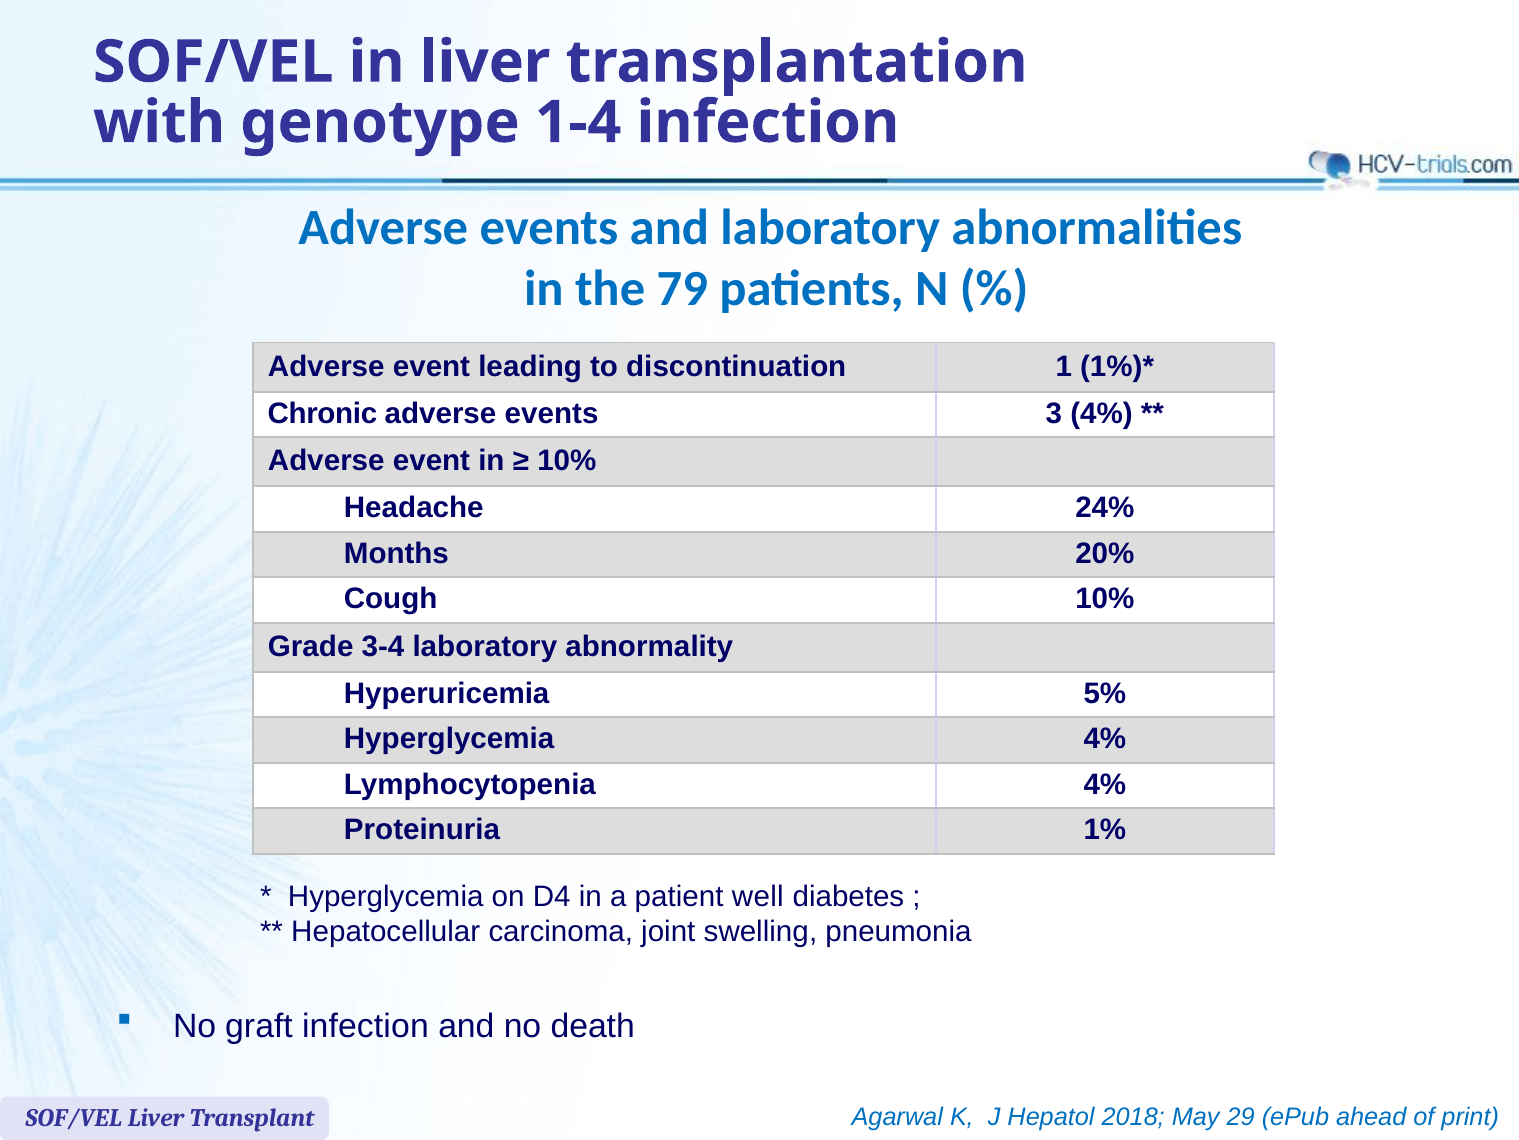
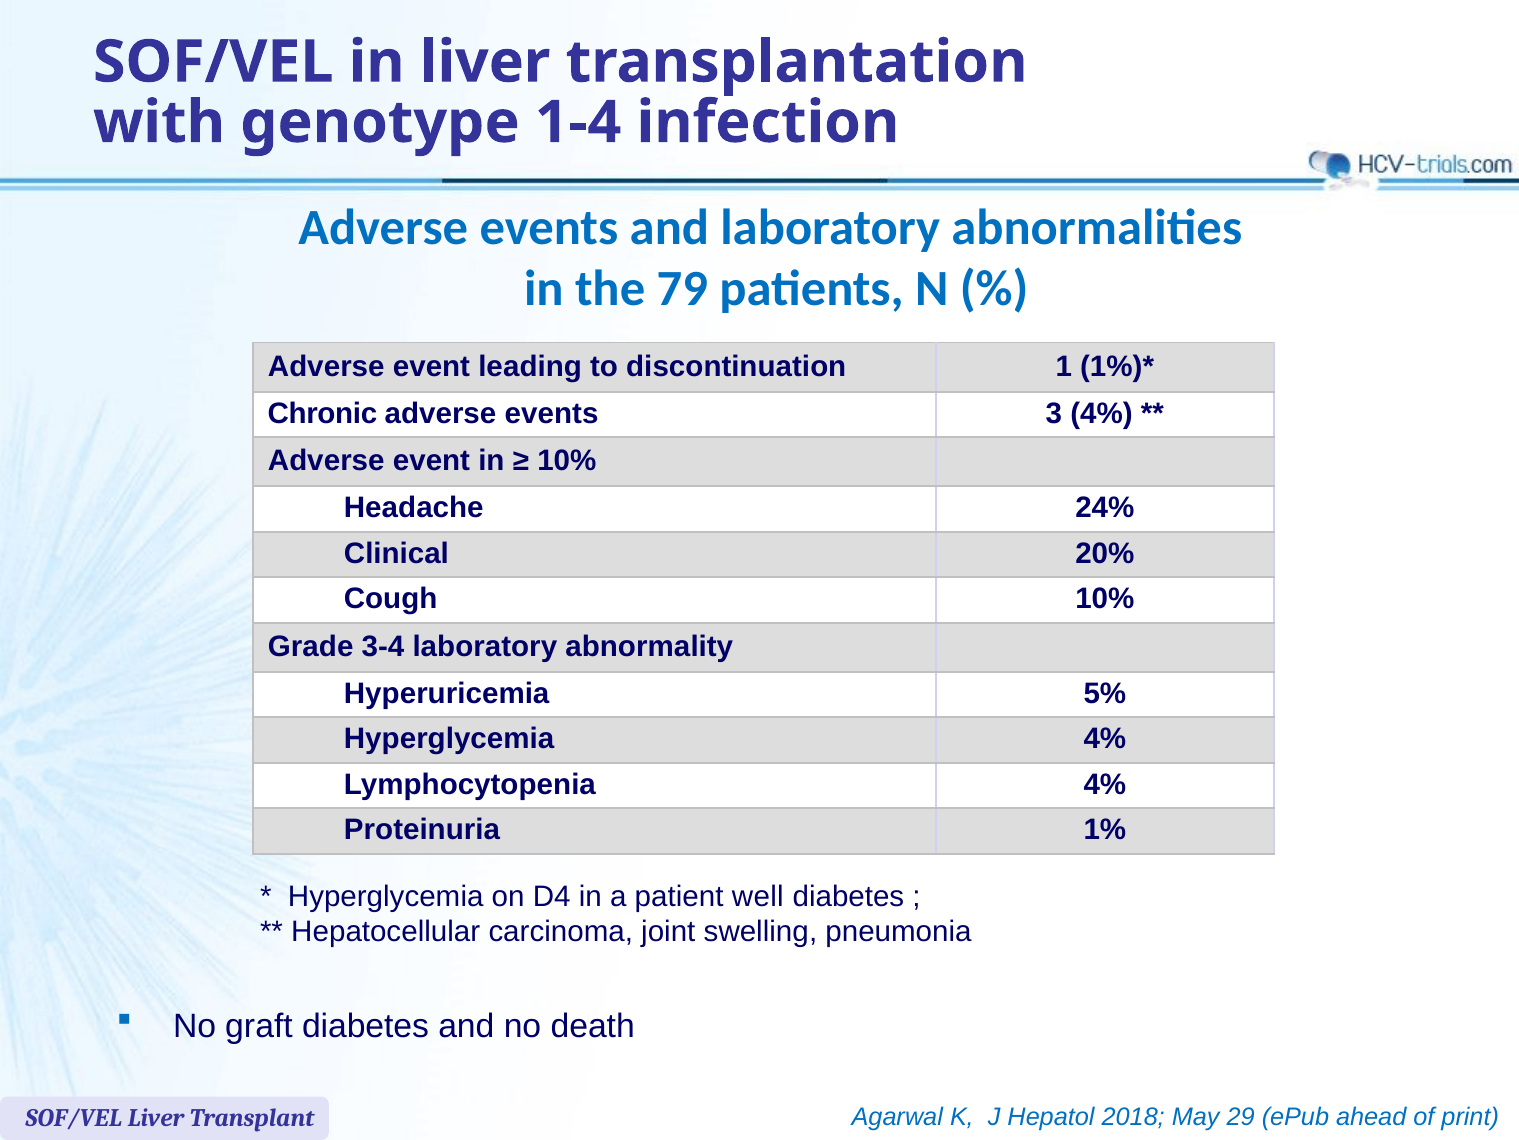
Months: Months -> Clinical (396, 553)
graft infection: infection -> diabetes (366, 1026)
